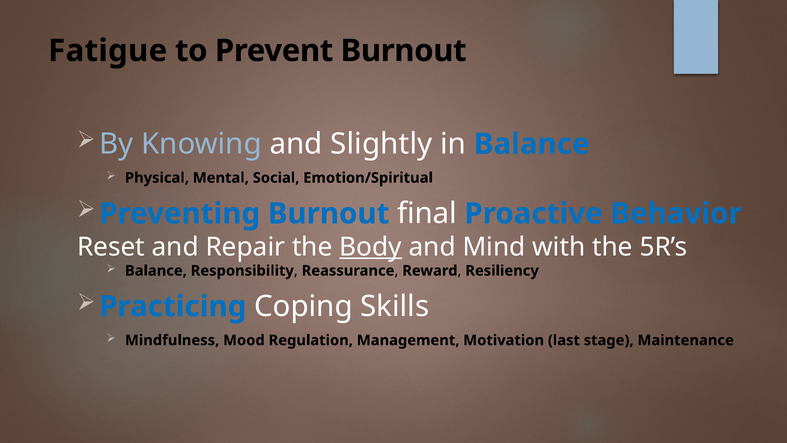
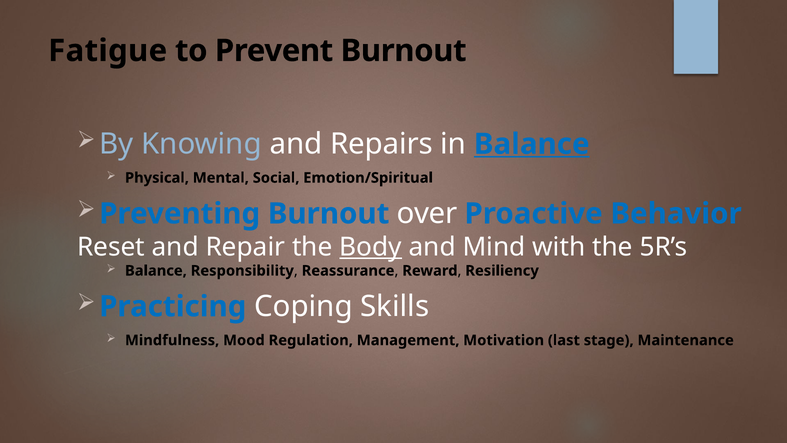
Slightly: Slightly -> Repairs (381, 144)
Balance underline: none -> present (532, 144)
final: final -> over (427, 214)
